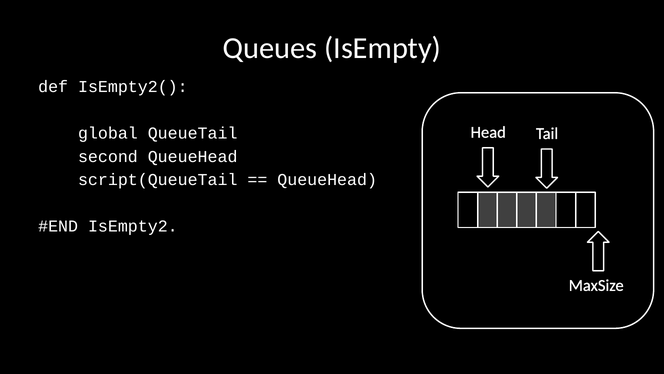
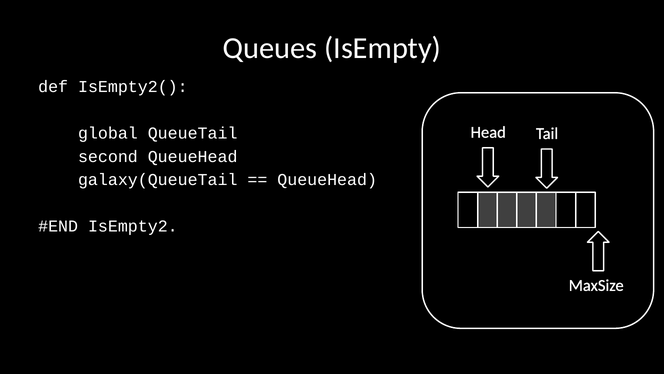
script(QueueTail: script(QueueTail -> galaxy(QueueTail (158, 180)
